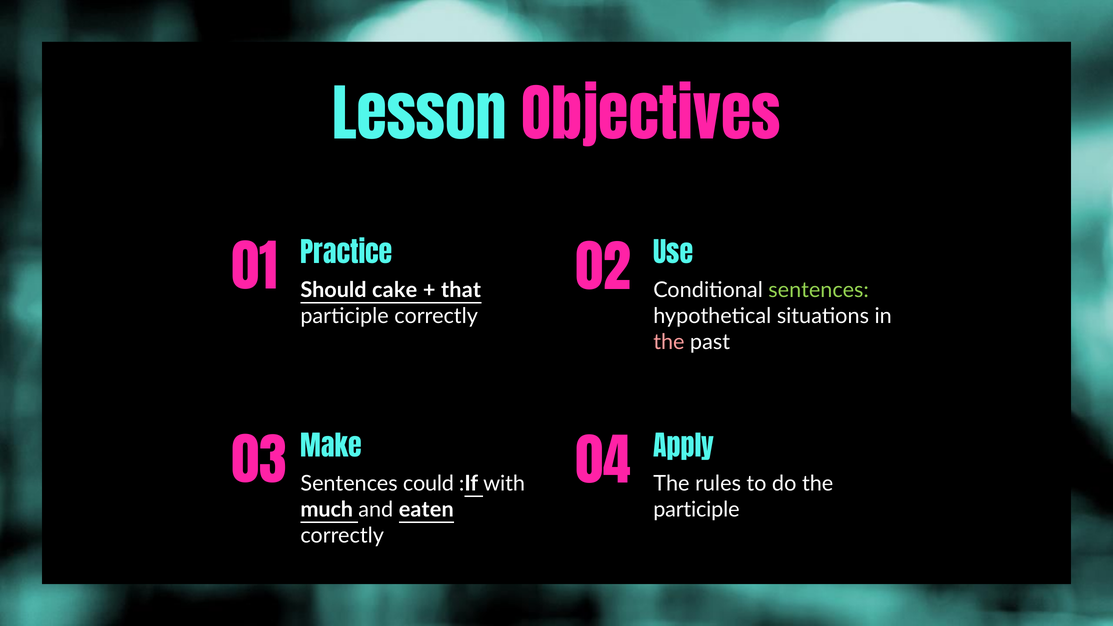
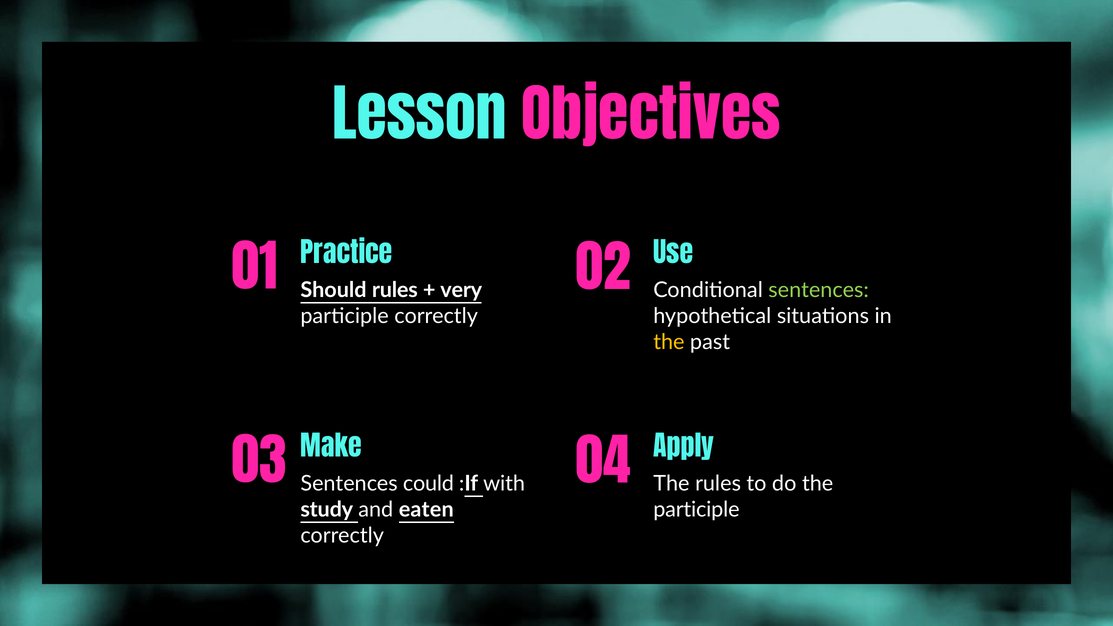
Should cake: cake -> rules (395, 290)
that: that -> very (461, 290)
the colour: pink -> yellow (669, 342)
much: much -> study (327, 510)
